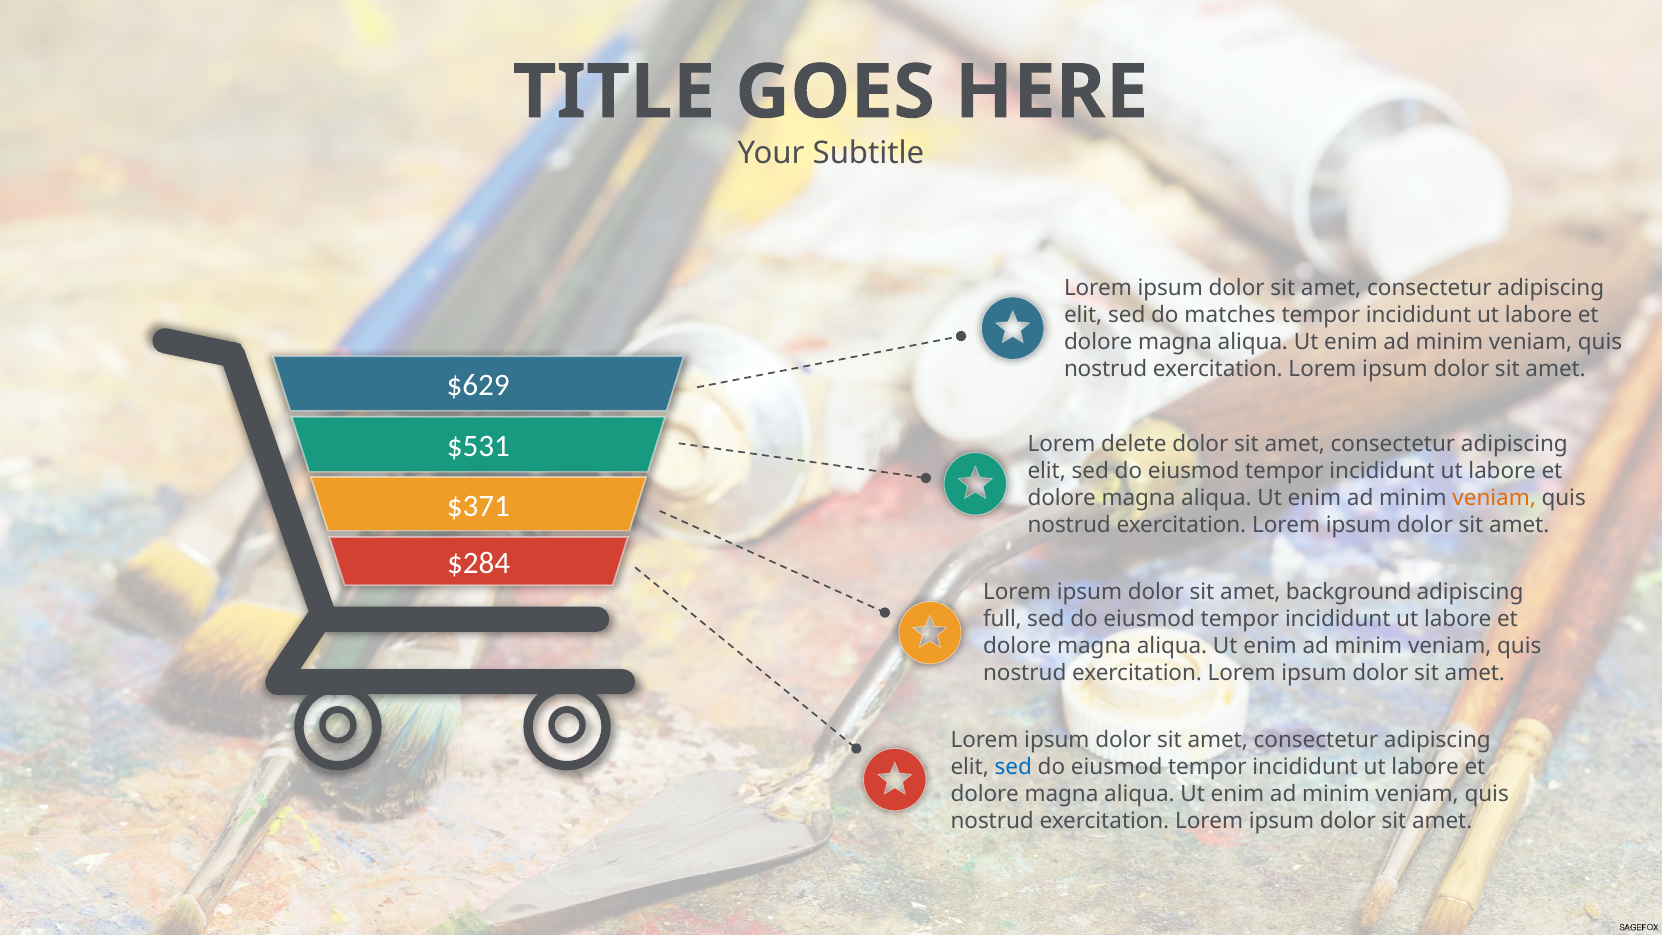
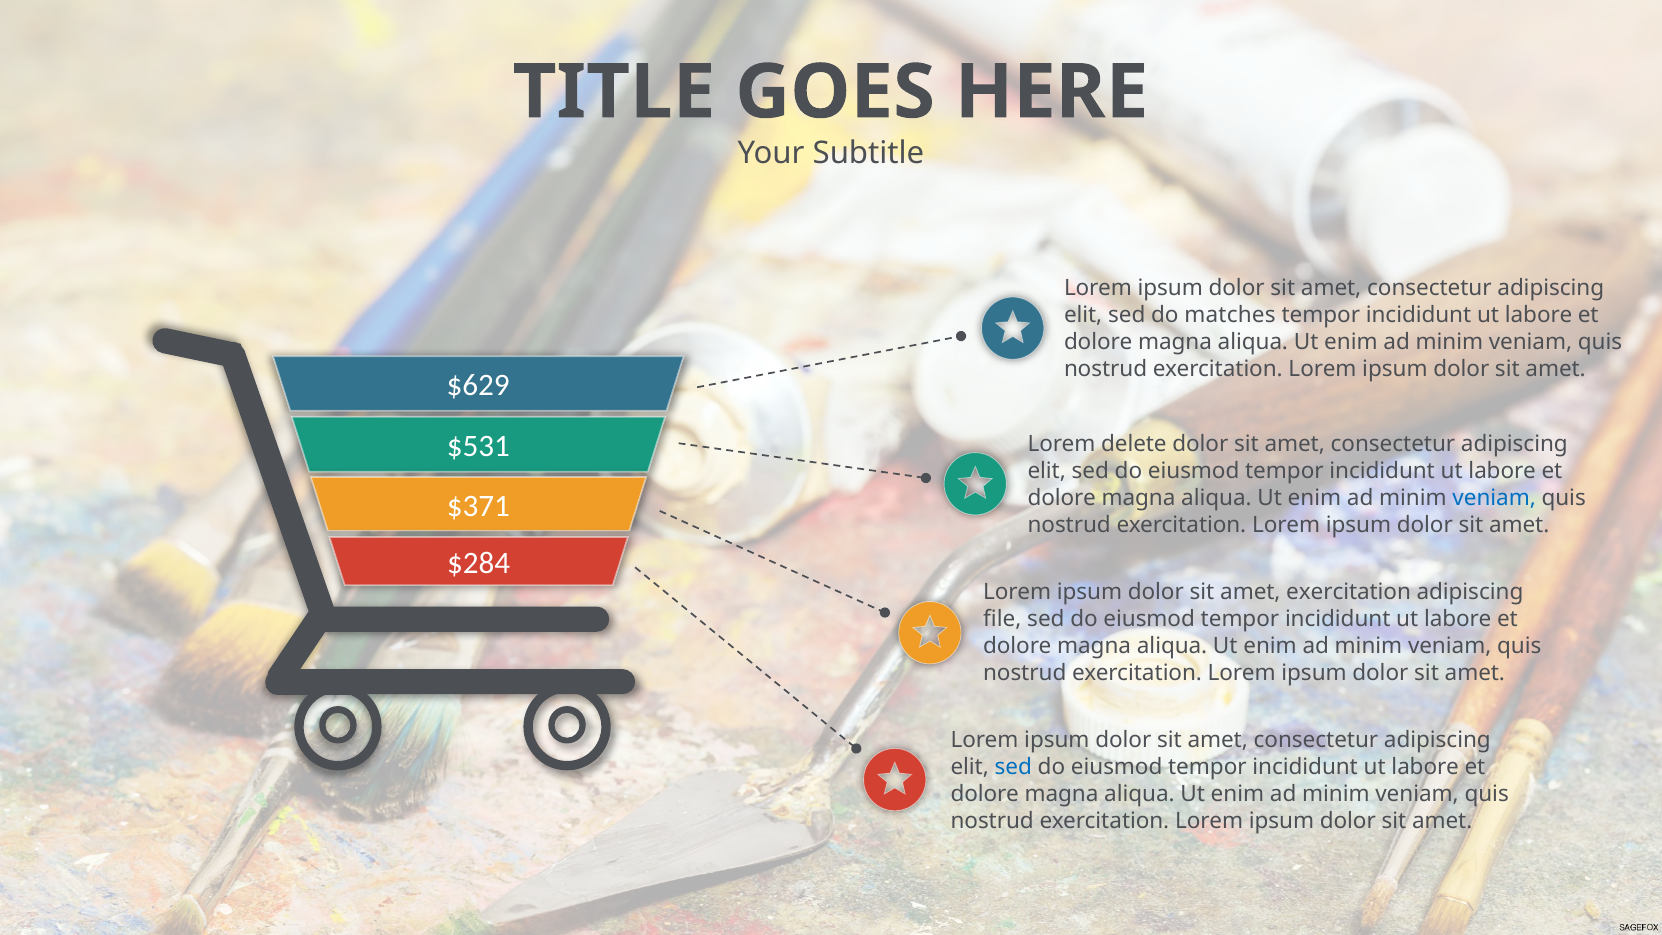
veniam colour: orange -> blue (1494, 498)
amet background: background -> exercitation (1349, 592)
full: full -> file (1002, 619)
